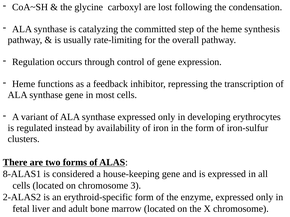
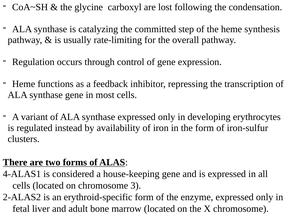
8-ALAS1: 8-ALAS1 -> 4-ALAS1 (22, 174)
